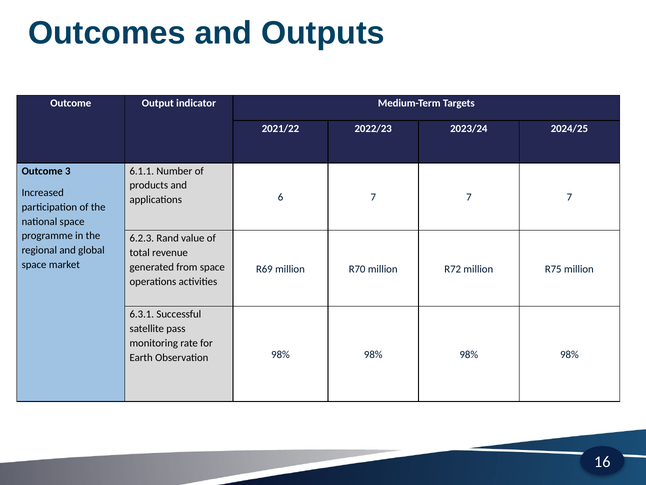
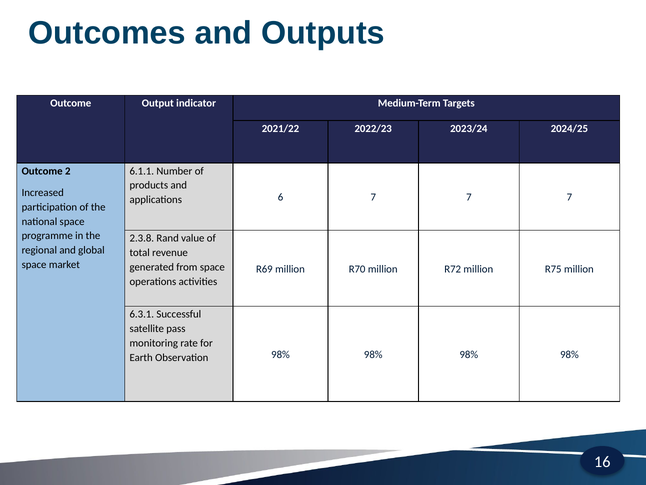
3: 3 -> 2 (68, 171)
6.2.3: 6.2.3 -> 2.3.8 (142, 238)
